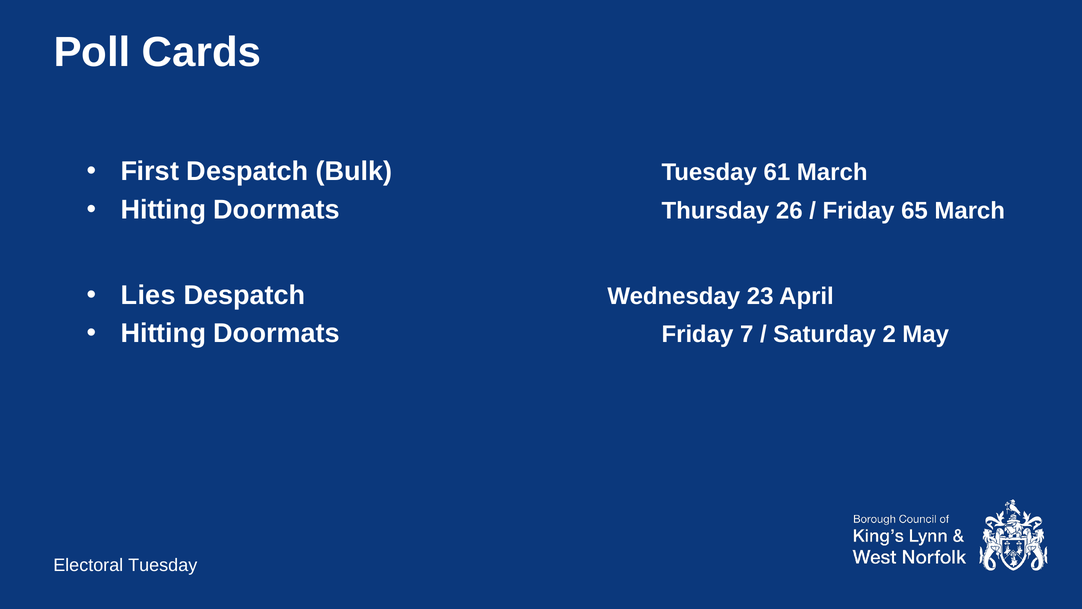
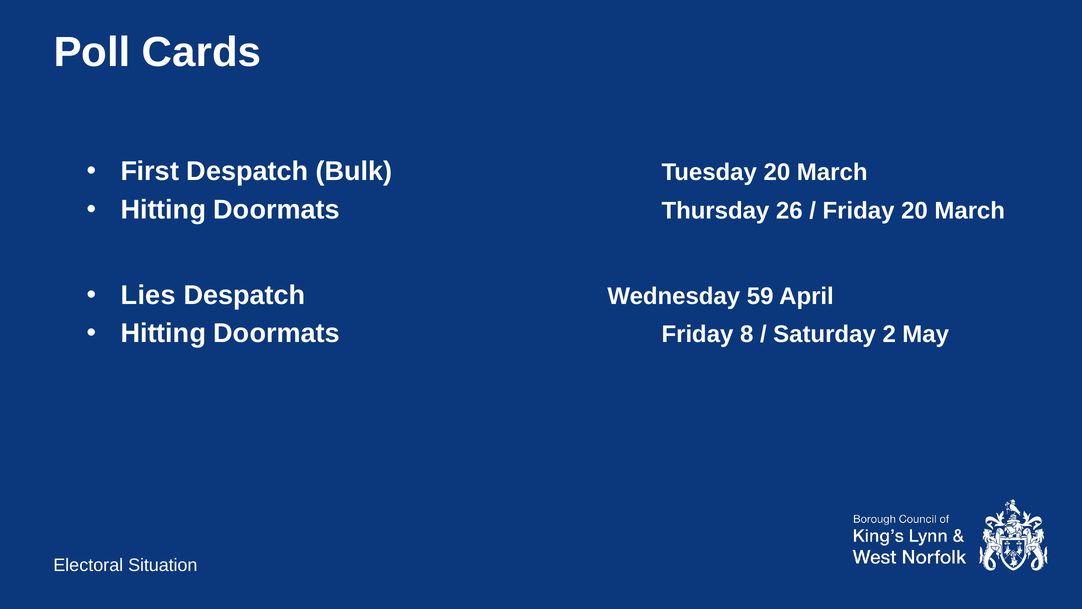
Tuesday 61: 61 -> 20 (777, 172)
Friday 65: 65 -> 20 (914, 211)
23: 23 -> 59 (760, 296)
7: 7 -> 8 (747, 334)
Electoral Tuesday: Tuesday -> Situation (163, 565)
